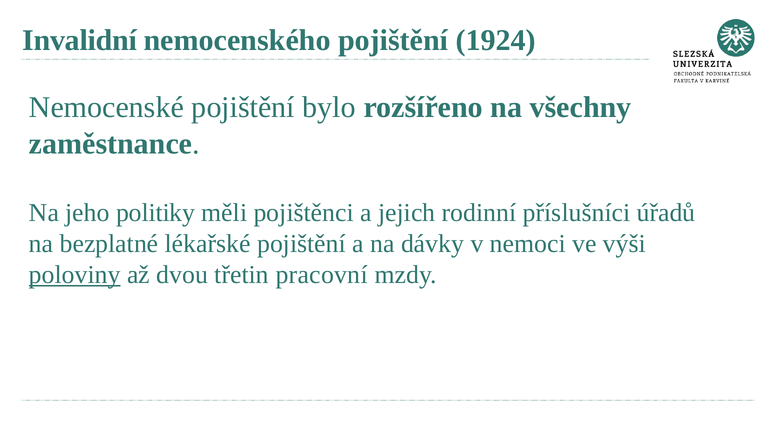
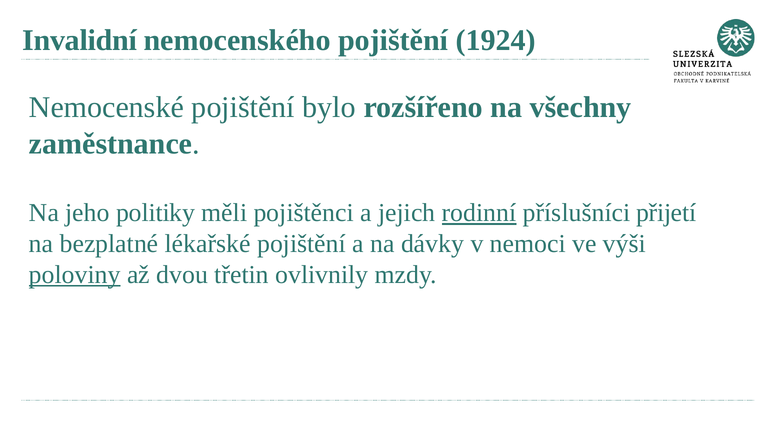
rodinní underline: none -> present (479, 213)
úřadů: úřadů -> přijetí (666, 213)
pracovní: pracovní -> ovlivnily (322, 275)
